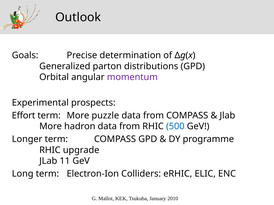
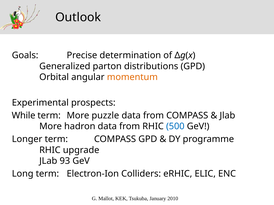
momentum colour: purple -> orange (132, 77)
Effort: Effort -> While (24, 116)
11: 11 -> 93 (65, 161)
